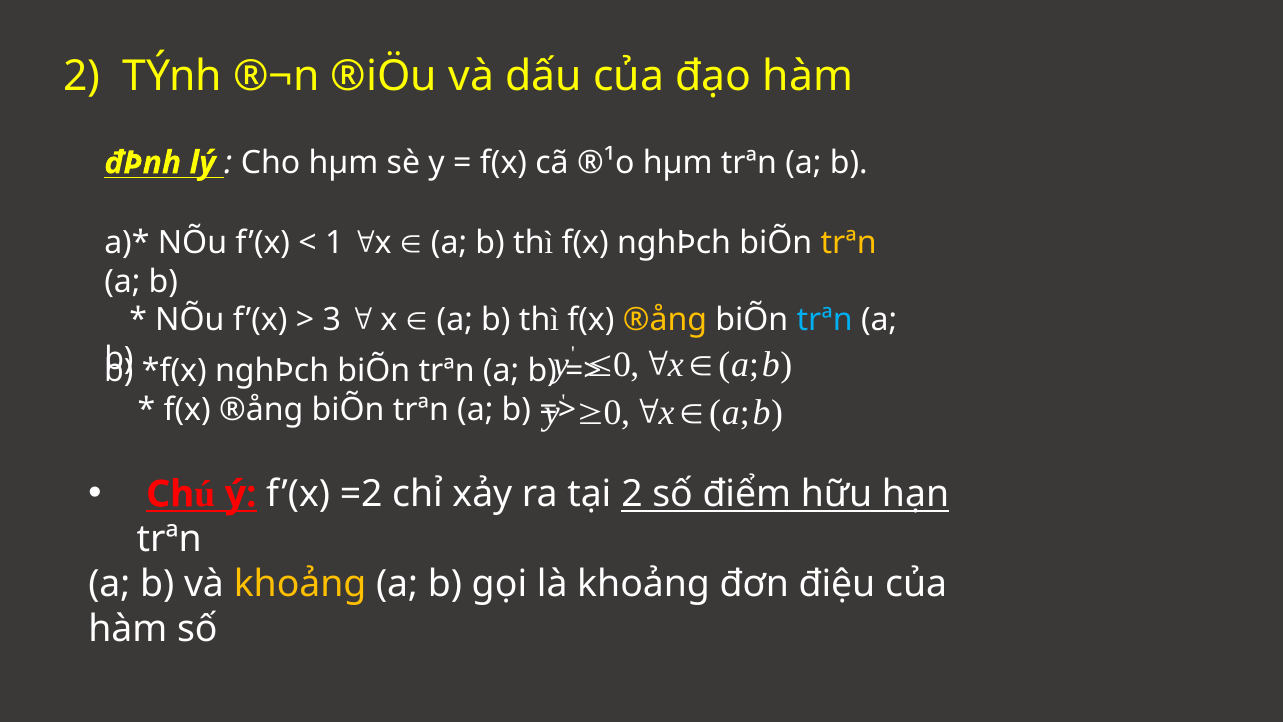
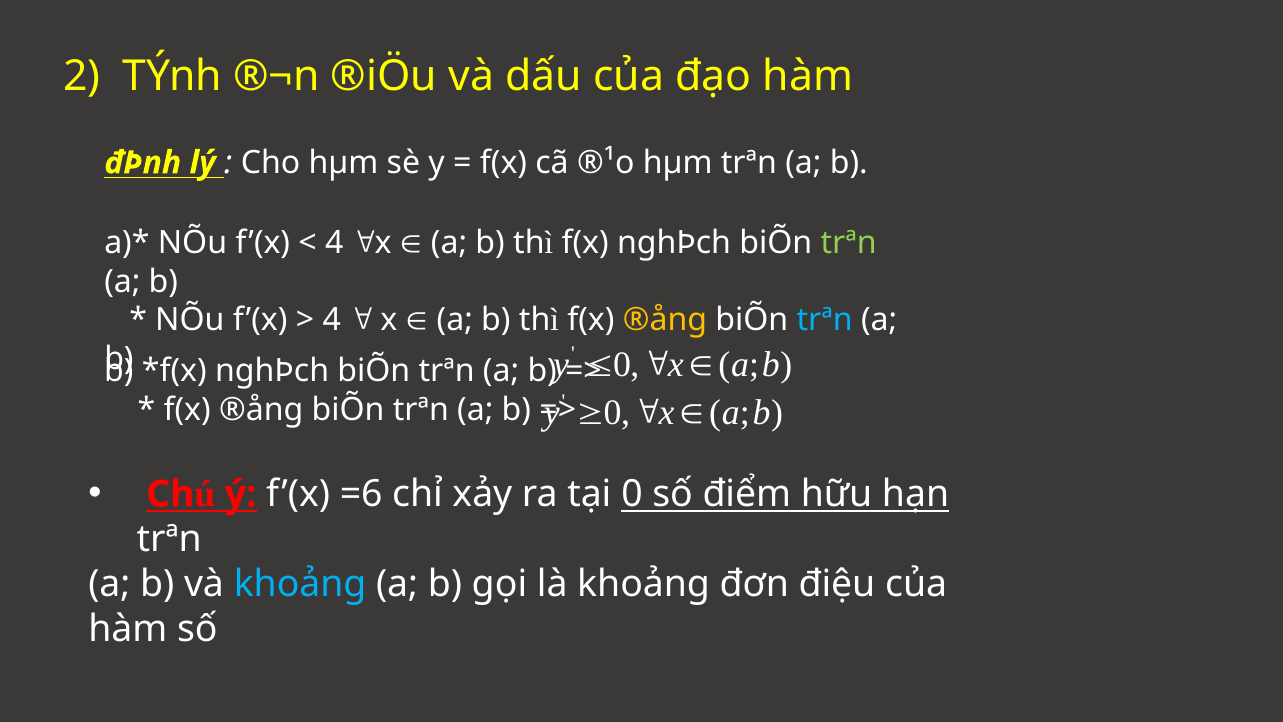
1: 1 -> 4 (334, 243)
trªn colour: yellow -> light green (849, 243)
3: 3 -> 4 (332, 320)
=2: =2 -> =6 (361, 494)
tại 2: 2 -> 0 (632, 494)
khoảng colour: yellow -> light blue (300, 584)
